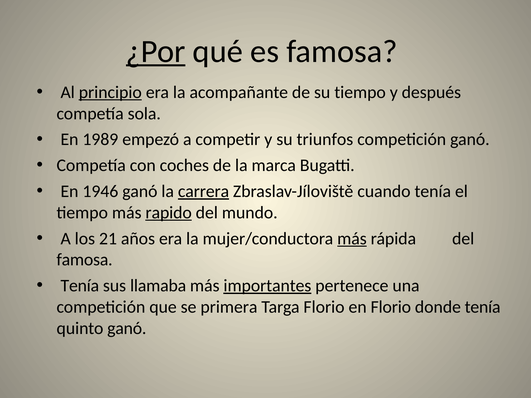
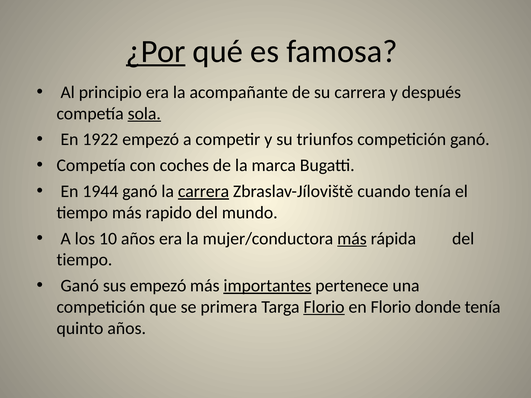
principio underline: present -> none (110, 92)
su tiempo: tiempo -> carrera (360, 92)
sola underline: none -> present (144, 114)
1989: 1989 -> 1922 (100, 140)
1946: 1946 -> 1944 (100, 192)
rapido underline: present -> none (169, 213)
21: 21 -> 10 (108, 239)
famosa: famosa -> tiempo (84, 260)
Tenía: Tenía -> Ganó (80, 286)
sus llamaba: llamaba -> empezó (158, 286)
Florio underline: none -> present (324, 307)
quinto ganó: ganó -> años (127, 328)
